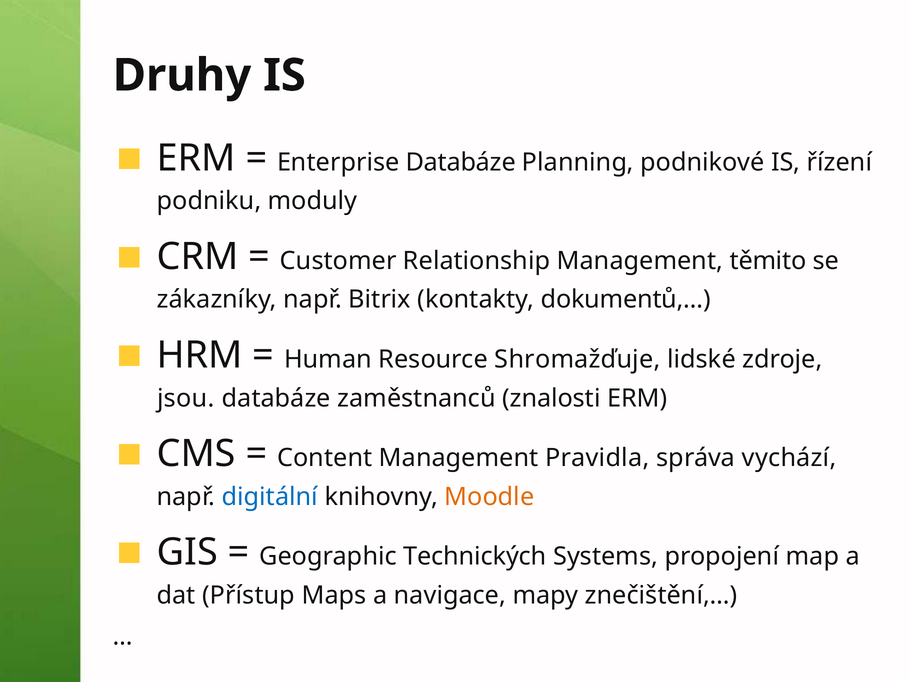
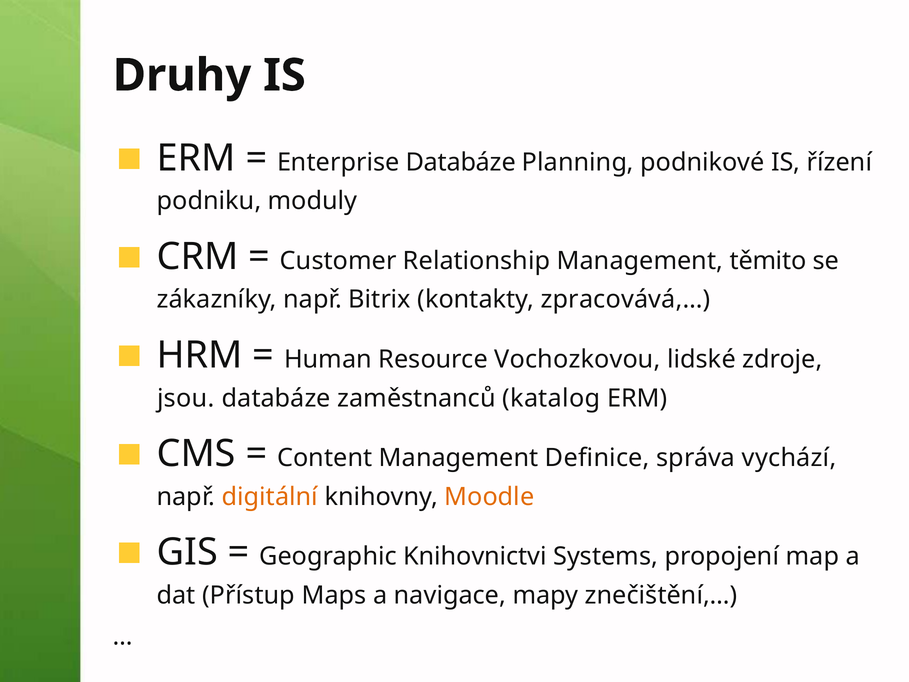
dokumentů,…: dokumentů,… -> zpracovává,… (625, 300)
Shromažďuje: Shromažďuje -> Vochozkovou (577, 359)
znalosti: znalosti -> katalog (551, 398)
Pravidla: Pravidla -> Definice (597, 458)
digitální colour: blue -> orange (270, 497)
Technických: Technických -> Knihovnictvi (475, 556)
